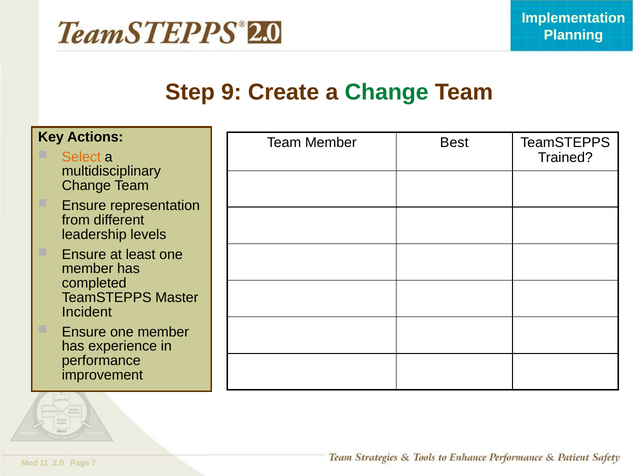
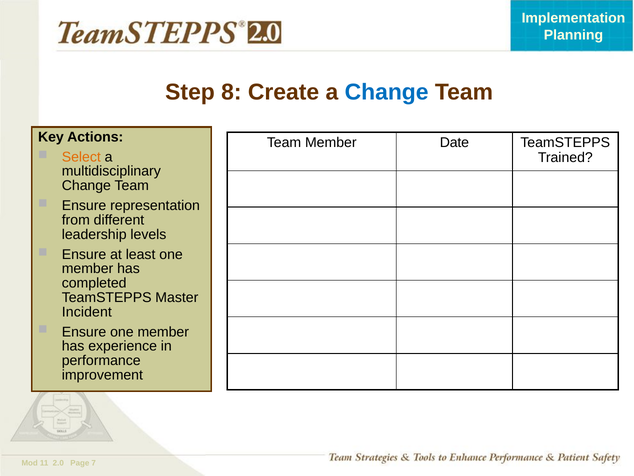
9: 9 -> 8 (231, 92)
Change colour: green -> blue (387, 92)
Best: Best -> Date (454, 142)
